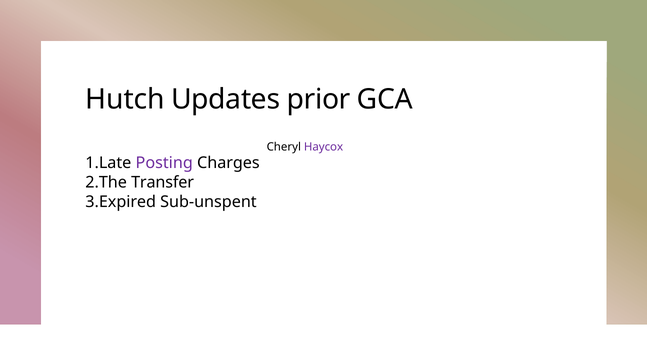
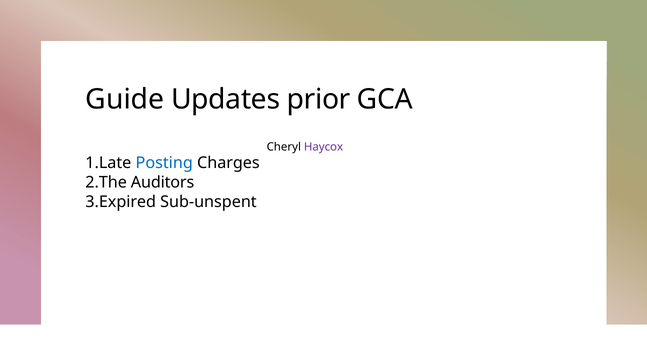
Hutch: Hutch -> Guide (125, 99)
Posting colour: purple -> blue (164, 163)
Transfer: Transfer -> Auditors (163, 182)
